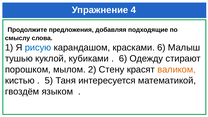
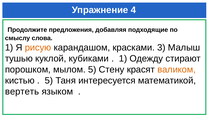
рисую colour: blue -> orange (38, 48)
красками 6: 6 -> 3 (161, 48)
6: 6 -> 1 (123, 59)
мылом 2: 2 -> 5 (92, 70)
гвоздём: гвоздём -> вертеть (22, 92)
